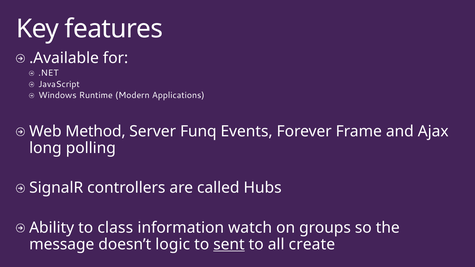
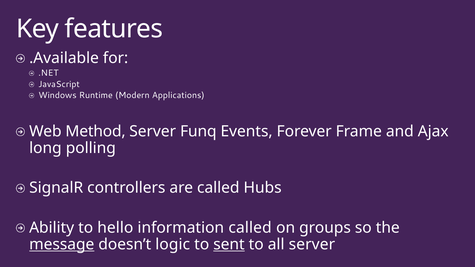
class: class -> hello (115, 228)
information watch: watch -> called (250, 228)
message underline: none -> present (62, 244)
all create: create -> server (312, 244)
